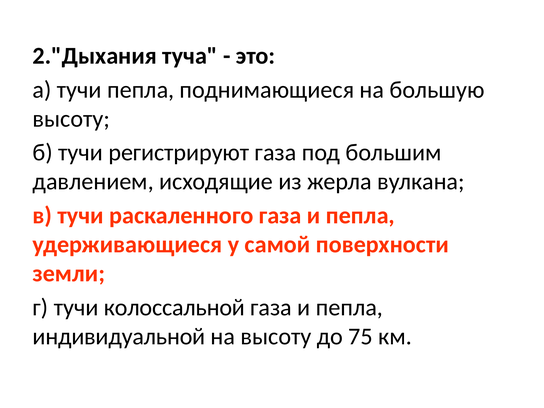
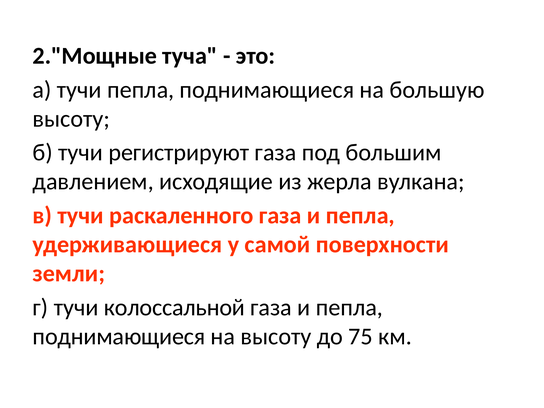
2."Дыхания: 2."Дыхания -> 2."Мощные (95, 56)
индивидуальной: индивидуальной -> поднимающиеся (119, 336)
